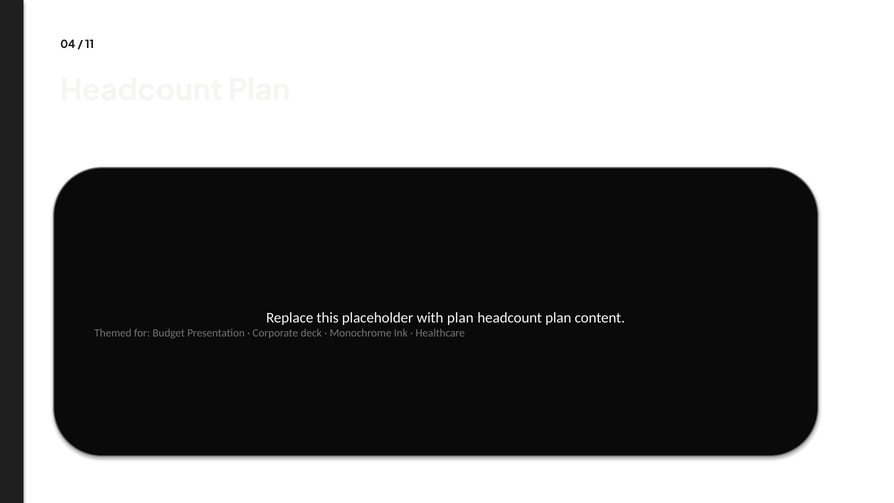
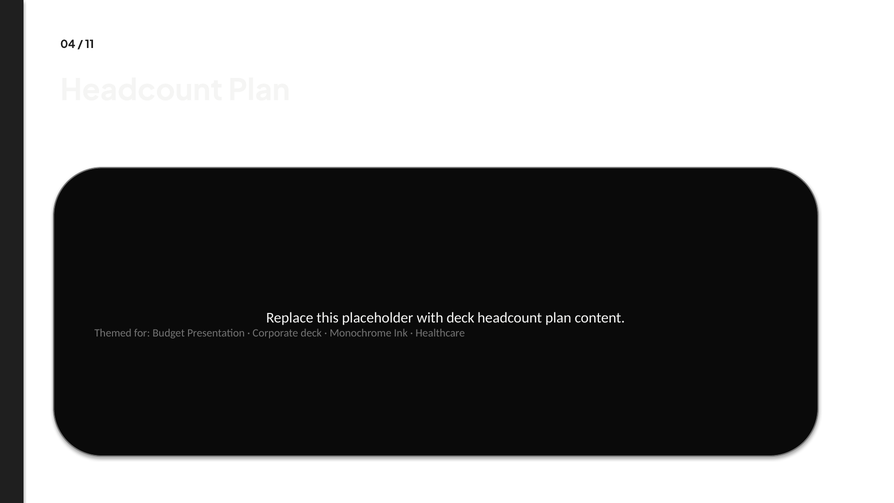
with plan: plan -> deck (460, 318)
